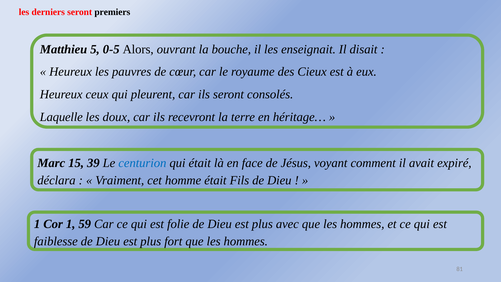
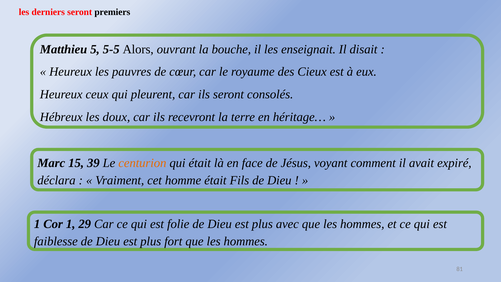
0-5: 0-5 -> 5-5 (111, 49)
Laquelle: Laquelle -> Hébreux (61, 117)
centurion colour: blue -> orange (142, 163)
59: 59 -> 29 (85, 224)
